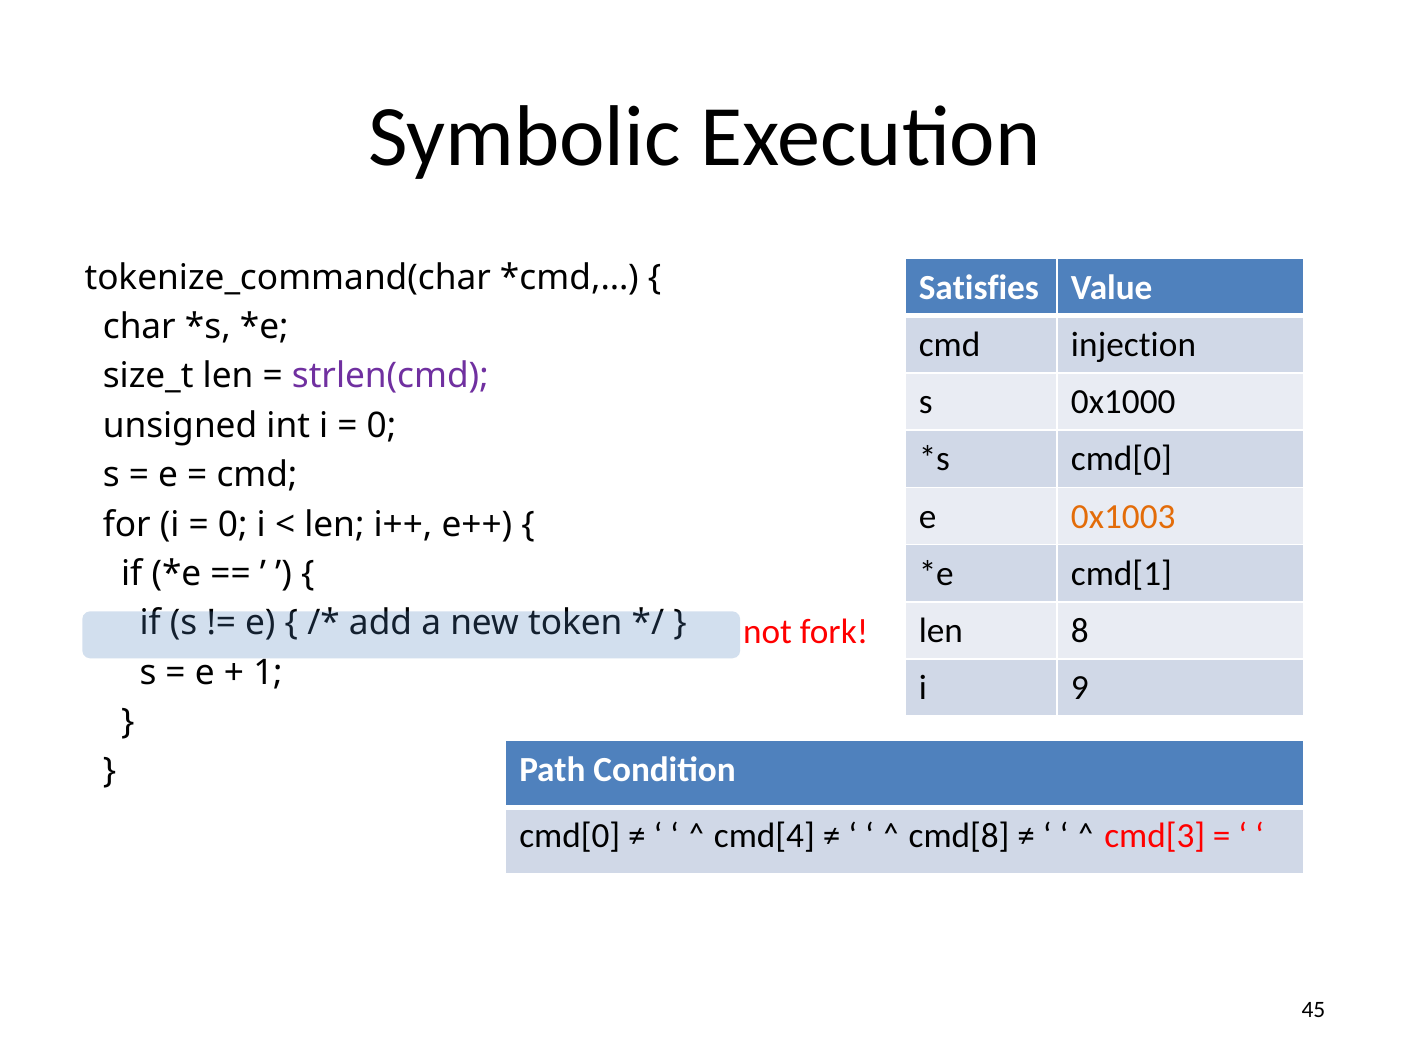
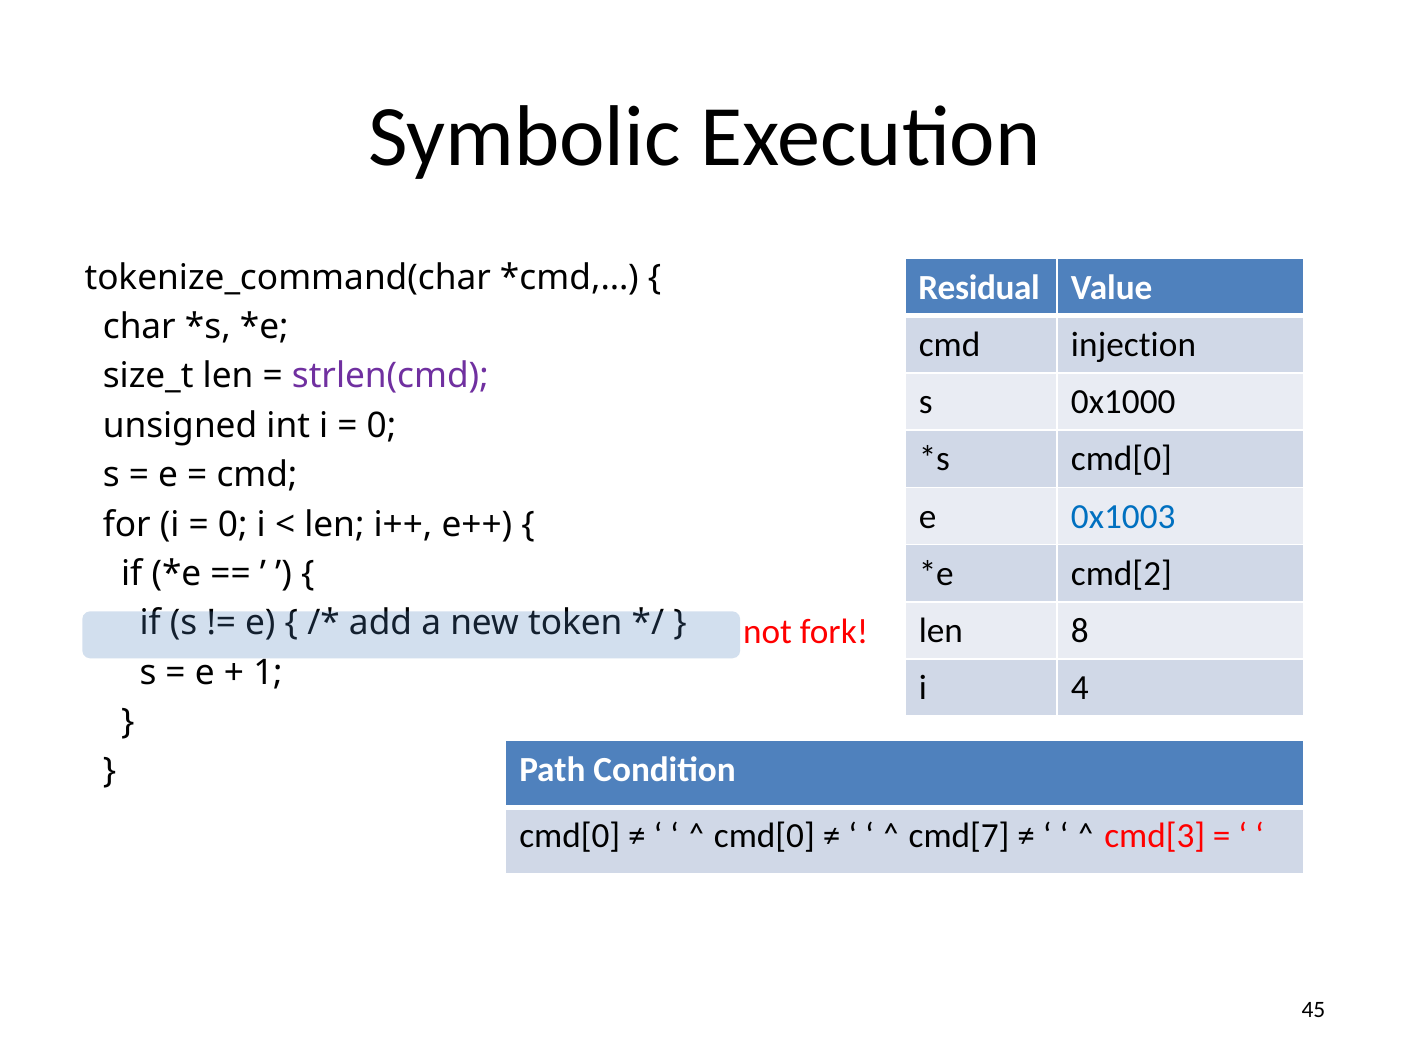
Satisfies: Satisfies -> Residual (979, 288)
0x1003 colour: orange -> blue (1123, 516)
cmd[1: cmd[1 -> cmd[2 (1121, 573)
9: 9 -> 4 (1080, 688)
cmd[4: cmd[4 -> cmd[0 (764, 836)
cmd[8: cmd[8 -> cmd[7 (959, 836)
